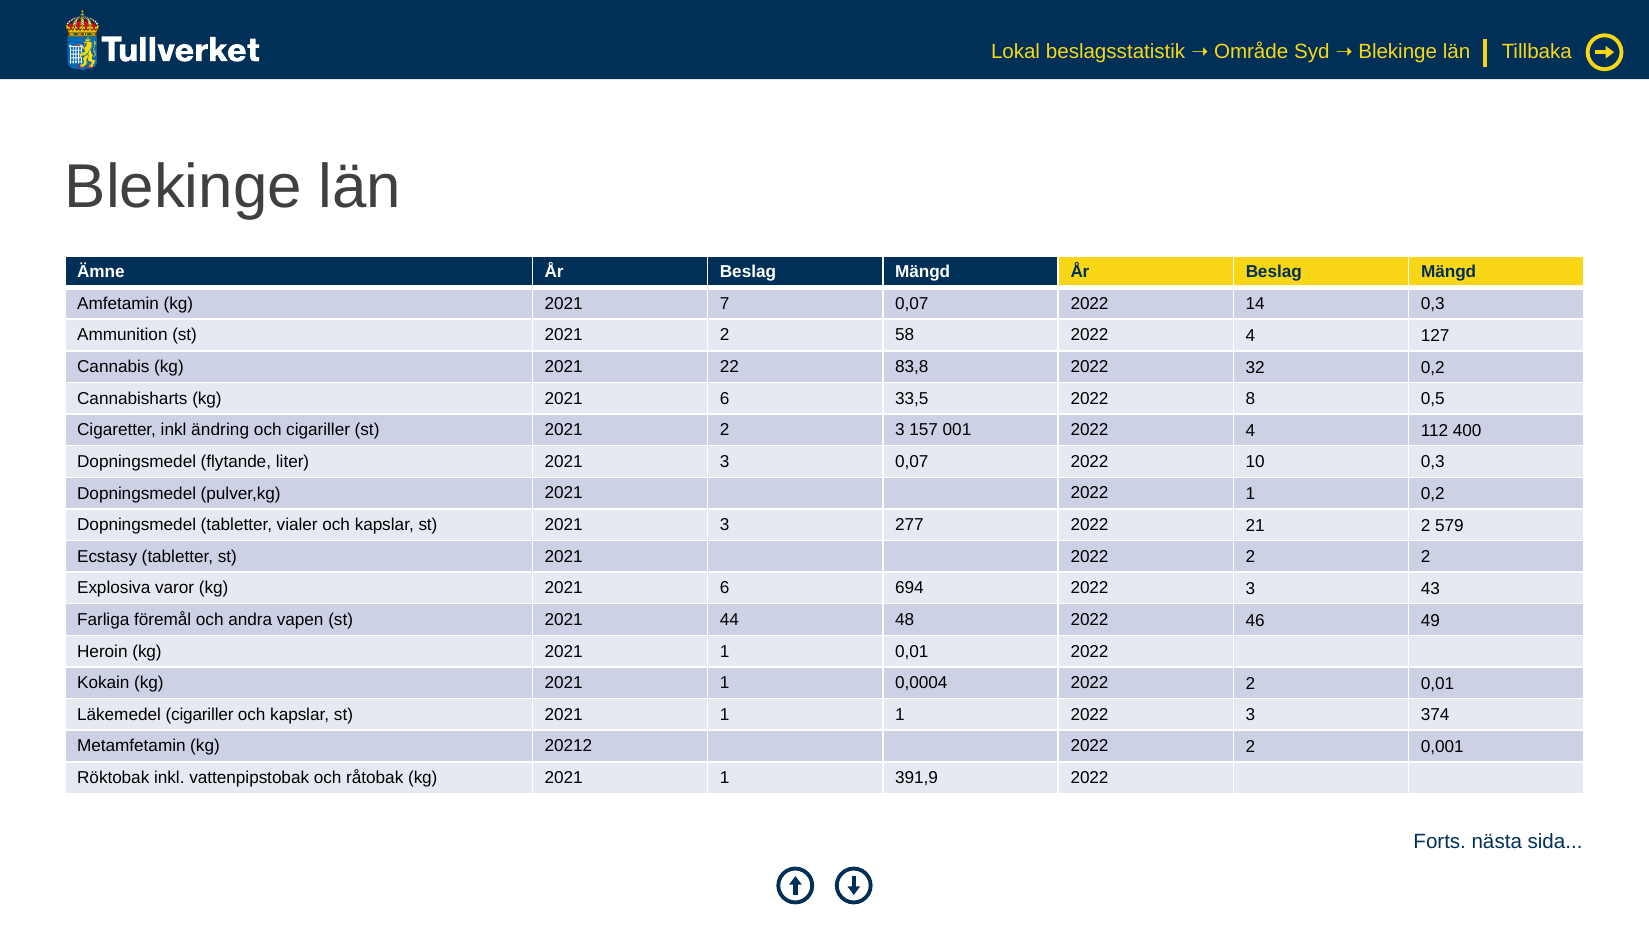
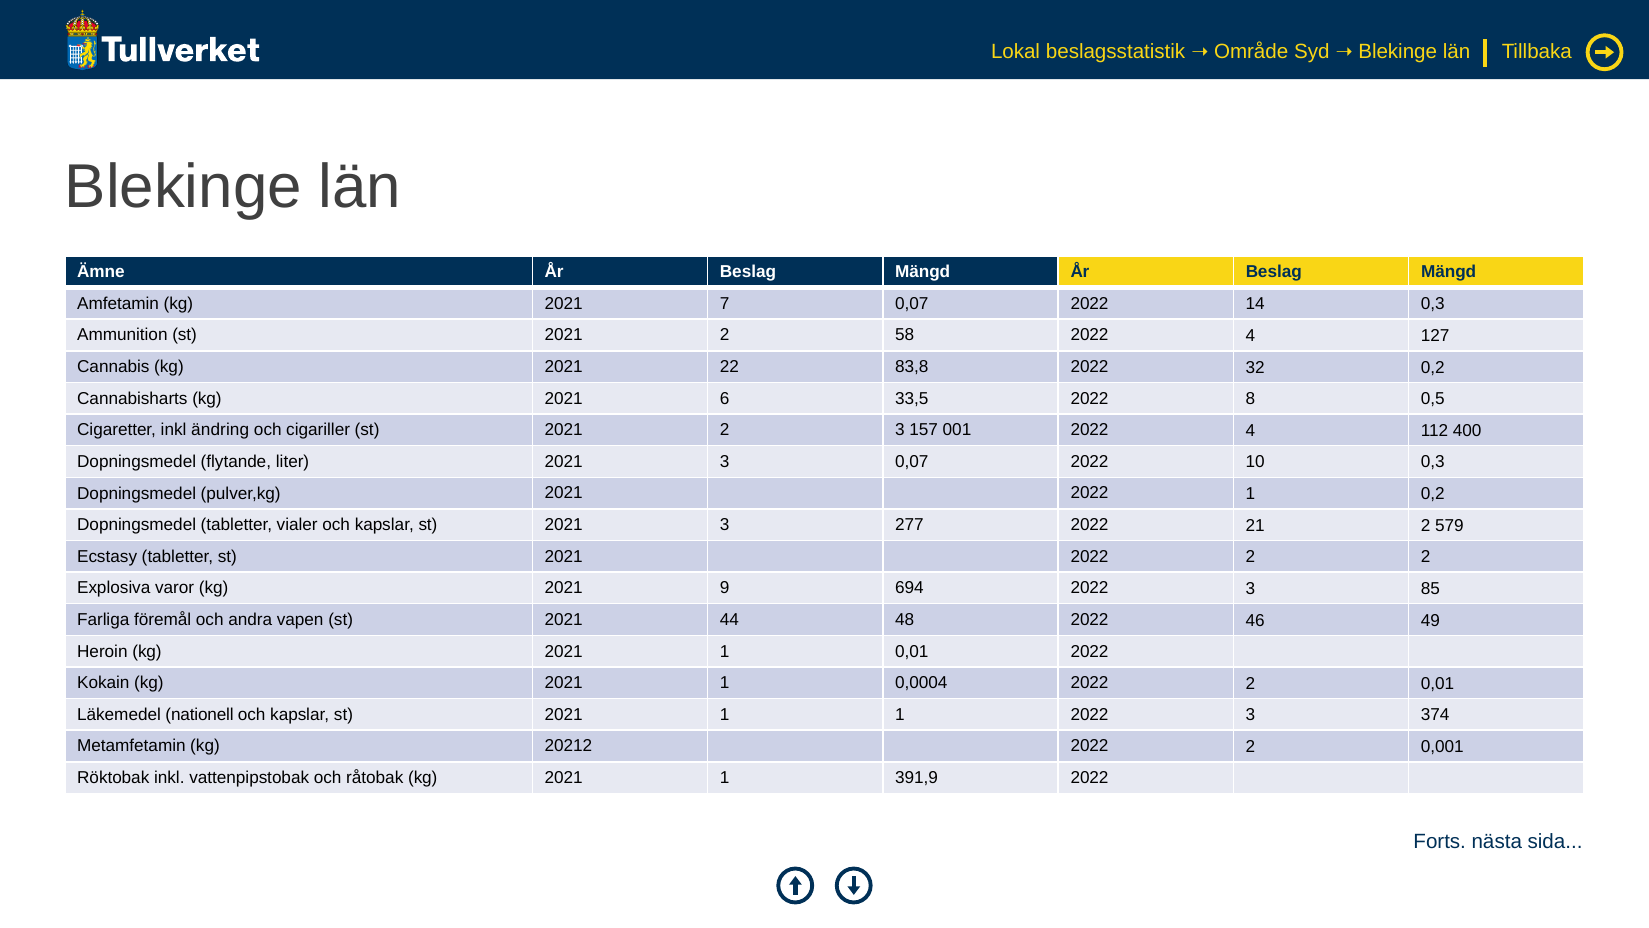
varor kg 2021 6: 6 -> 9 (725, 588)
43: 43 -> 85 (1430, 588)
Läkemedel cigariller: cigariller -> nationell (200, 714)
